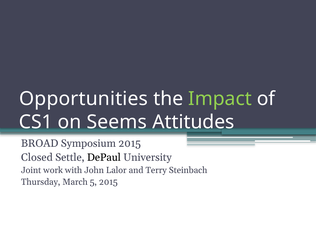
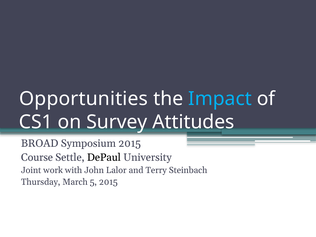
Impact colour: light green -> light blue (220, 99)
Seems: Seems -> Survey (117, 122)
Closed: Closed -> Course (37, 157)
